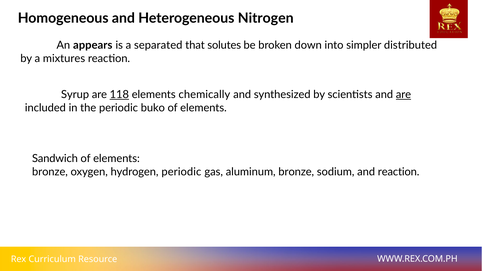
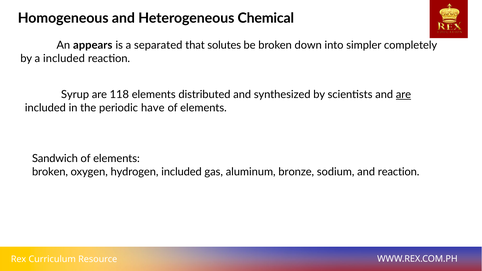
Nitrogen: Nitrogen -> Chemical (266, 18)
distributed: distributed -> completely (411, 45)
a mixtures: mixtures -> included (64, 59)
118 underline: present -> none (119, 95)
chemically: chemically -> distributed (204, 95)
buko: buko -> have (153, 108)
bronze: bronze -> broken (50, 172)
hydrogen periodic: periodic -> included (181, 172)
